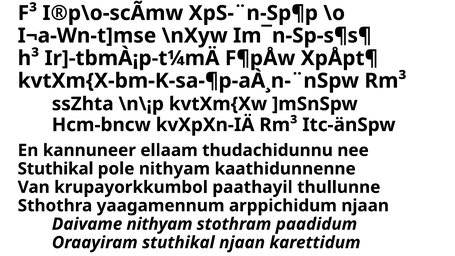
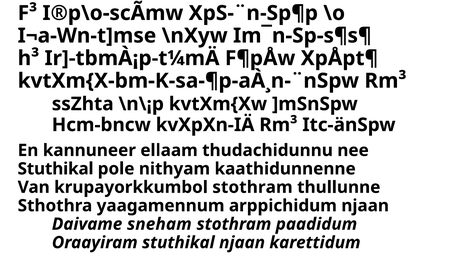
krupayorkkumbol paathayil: paathayil -> stothram (252, 187)
Daivame nithyam: nithyam -> sneham (159, 224)
